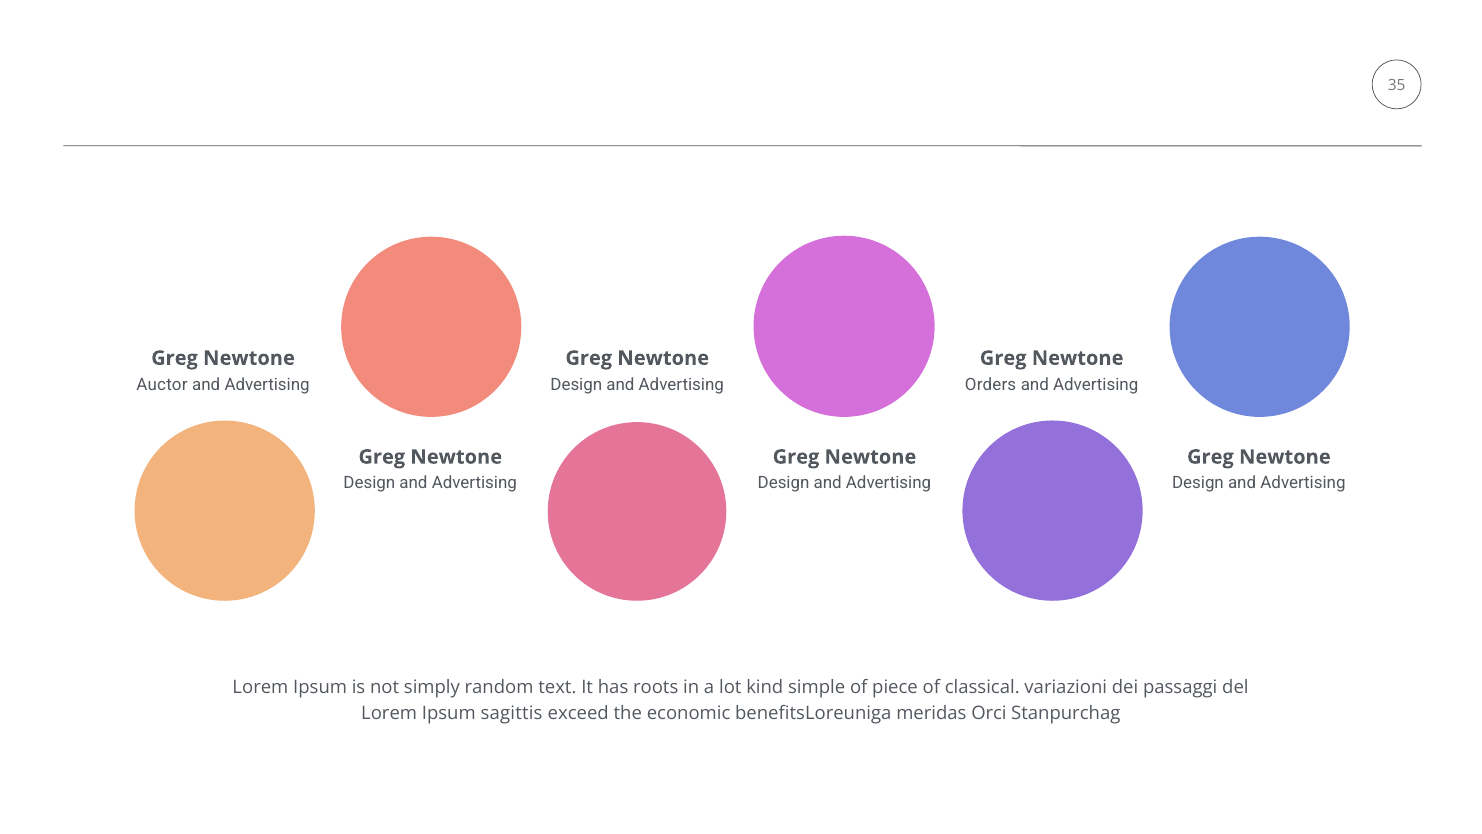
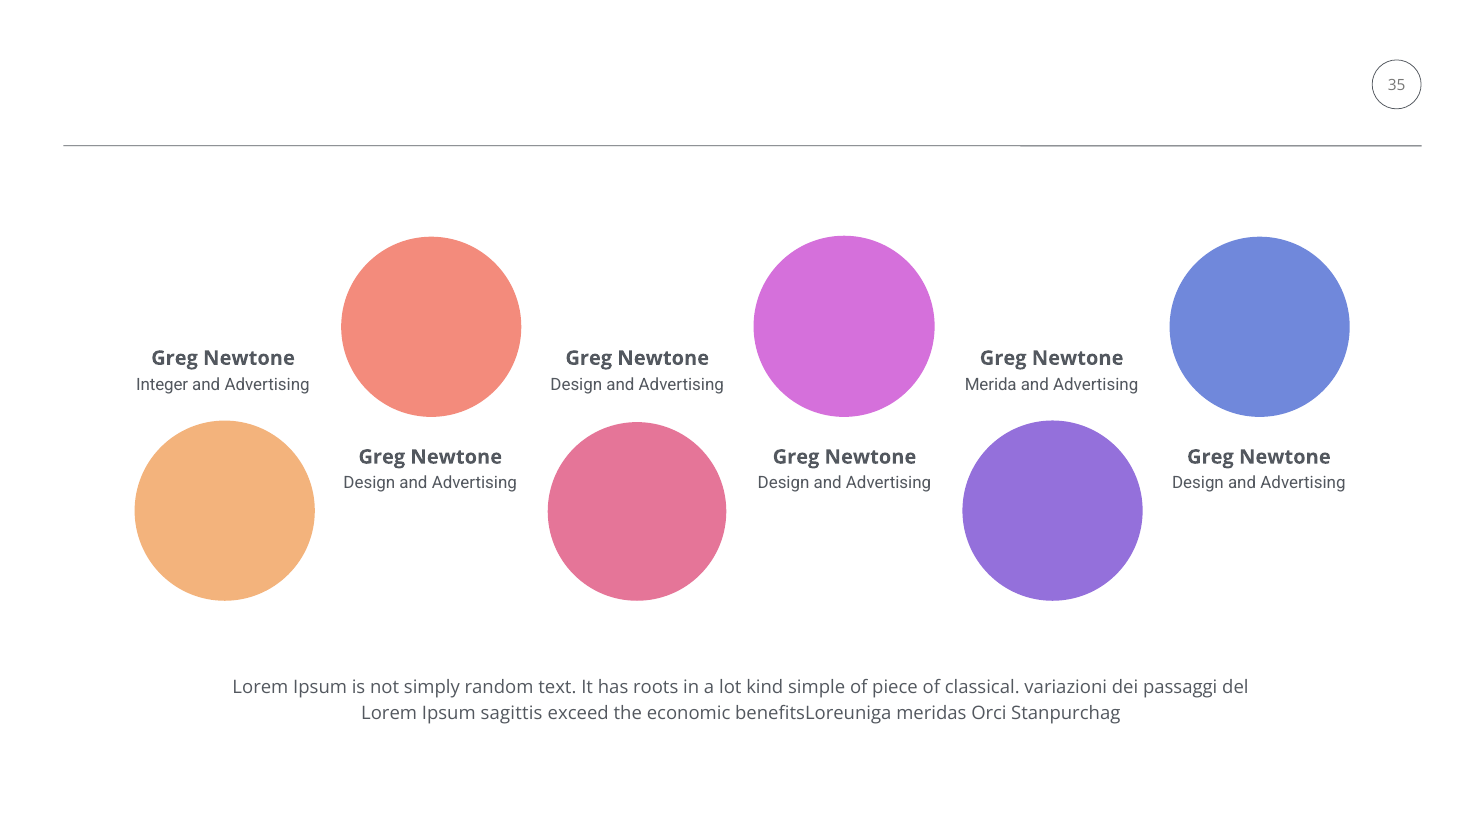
Auctor: Auctor -> Integer (162, 384)
Orders: Orders -> Merida (991, 384)
